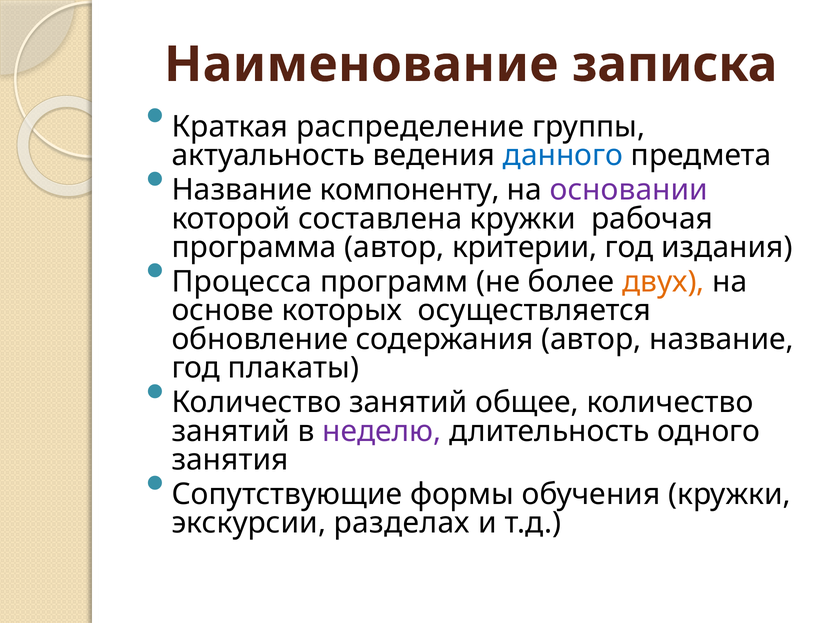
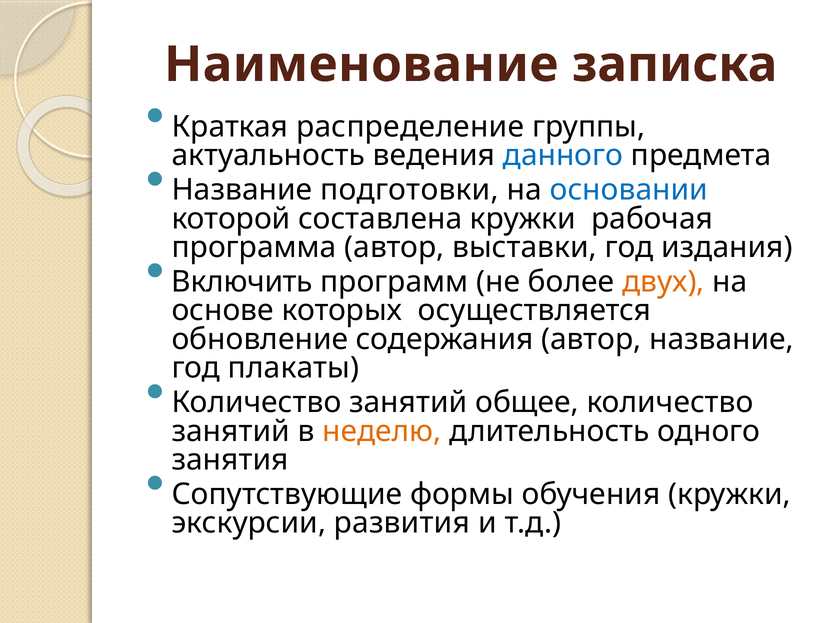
компоненту: компоненту -> подготовки (409, 190)
основании colour: purple -> blue (629, 190)
критерии: критерии -> выставки (525, 247)
Процесса: Процесса -> Включить (242, 282)
неделю colour: purple -> orange (382, 431)
разделах: разделах -> развития (402, 523)
